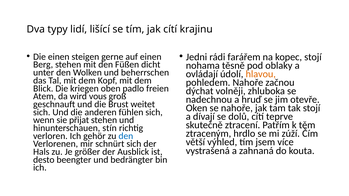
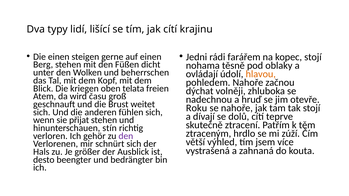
padlo: padlo -> telata (133, 89)
vous: vous -> času (98, 96)
Oken: Oken -> Roku (197, 108)
den colour: blue -> purple (126, 136)
